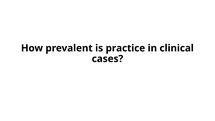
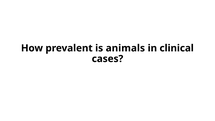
practice: practice -> animals (125, 48)
